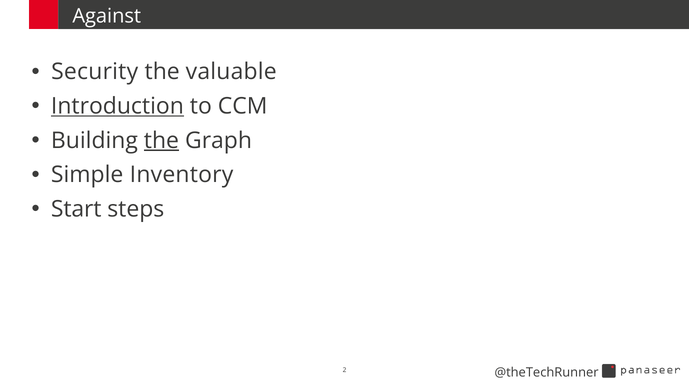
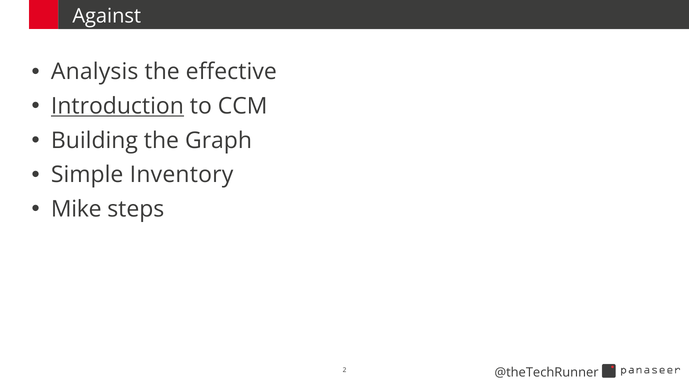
Security: Security -> Analysis (95, 72)
valuable: valuable -> effective (231, 72)
the underline: present -> none (161, 141)
Start: Start -> Mike (76, 209)
